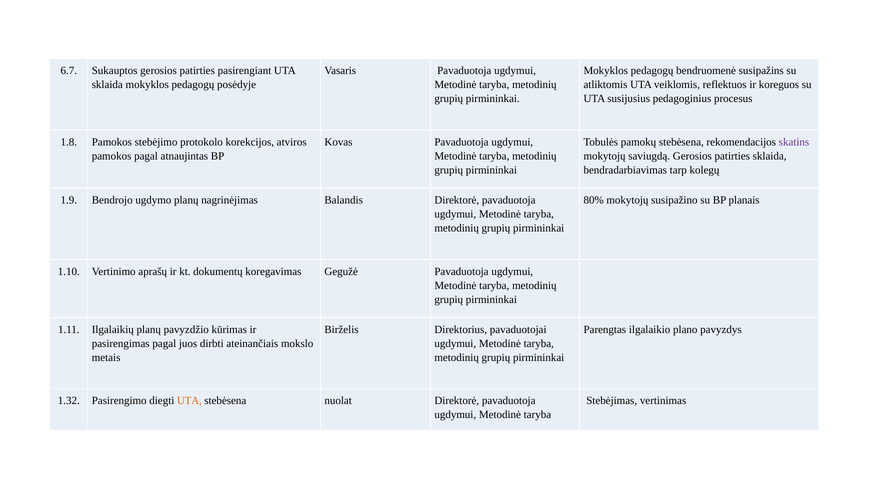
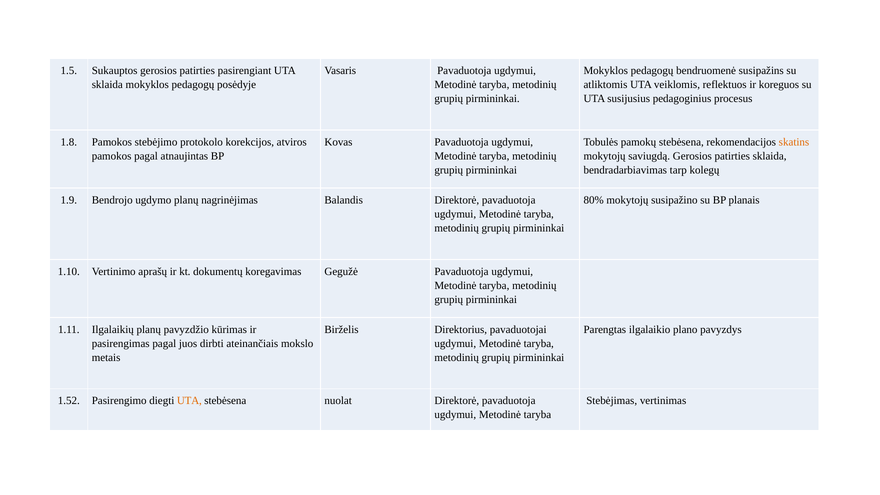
6.7: 6.7 -> 1.5 (69, 71)
skatins colour: purple -> orange (794, 142)
1.32: 1.32 -> 1.52 (69, 401)
